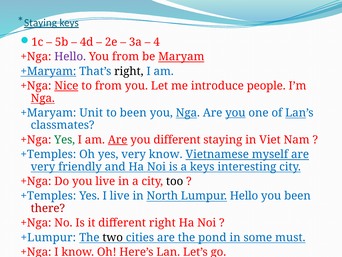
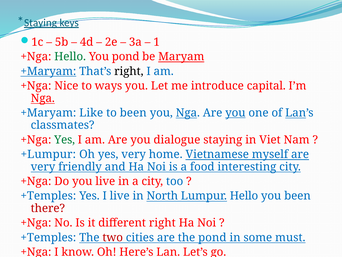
4: 4 -> 1 (157, 42)
Hello colour: purple -> green (70, 57)
You from: from -> pond (126, 57)
Nice underline: present -> none (66, 86)
to from: from -> ways (108, 86)
people: people -> capital (266, 86)
Unit: Unit -> Like (91, 113)
Are underline: present -> none (118, 140)
you different: different -> dialogue (177, 140)
+Temples: +Temples -> +Lumpur (48, 154)
very know: know -> home (166, 154)
a keys: keys -> food (202, 166)
too colour: black -> blue (175, 181)
+Lumpur: +Lumpur -> +Temples (48, 237)
two colour: black -> red (113, 237)
